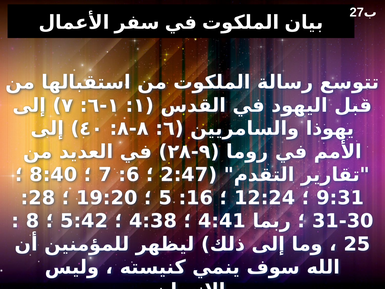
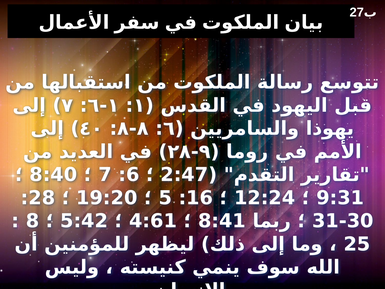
4:38: 4:38 -> 4:61 (153, 221)
4:41: 4:41 -> 8:41 (222, 221)
